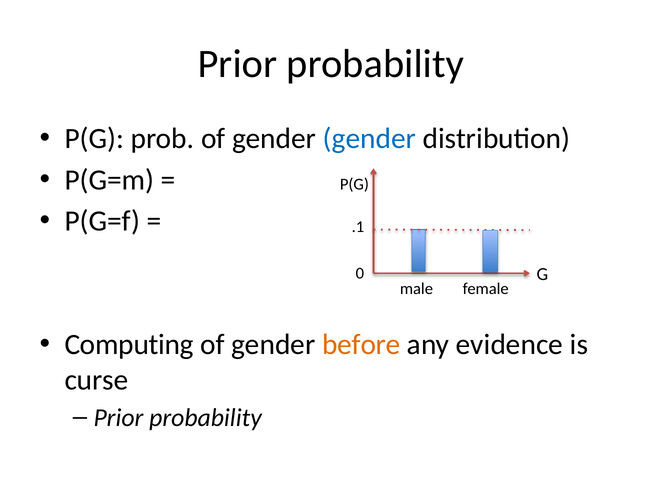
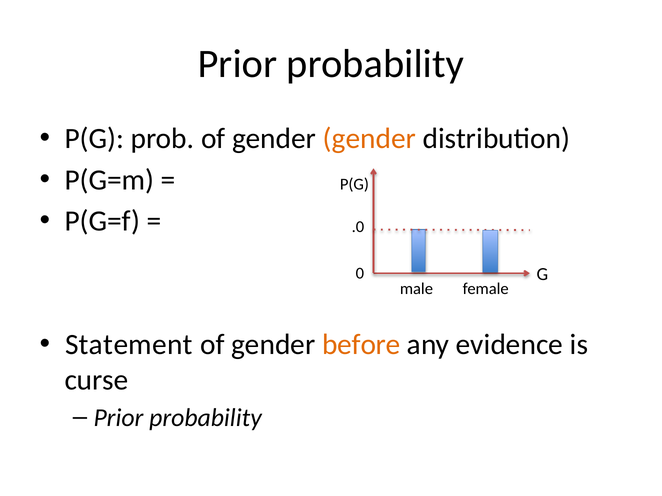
gender colour: blue -> orange (369, 139)
.1: .1 -> .0 (358, 227)
Computing: Computing -> Statement (129, 345)
